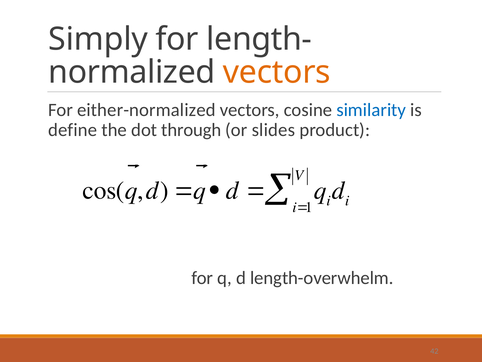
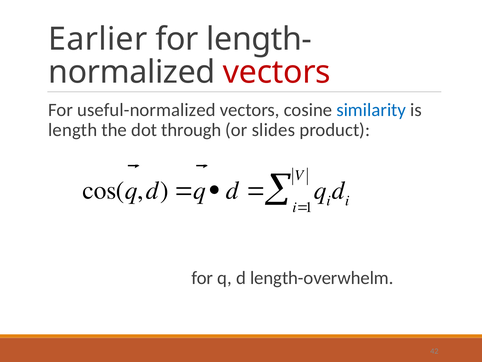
Simply: Simply -> Earlier (98, 39)
vectors colour: orange -> red (277, 72)
either-normalized: either-normalized -> useful-normalized (146, 110)
define: define -> length (73, 130)
